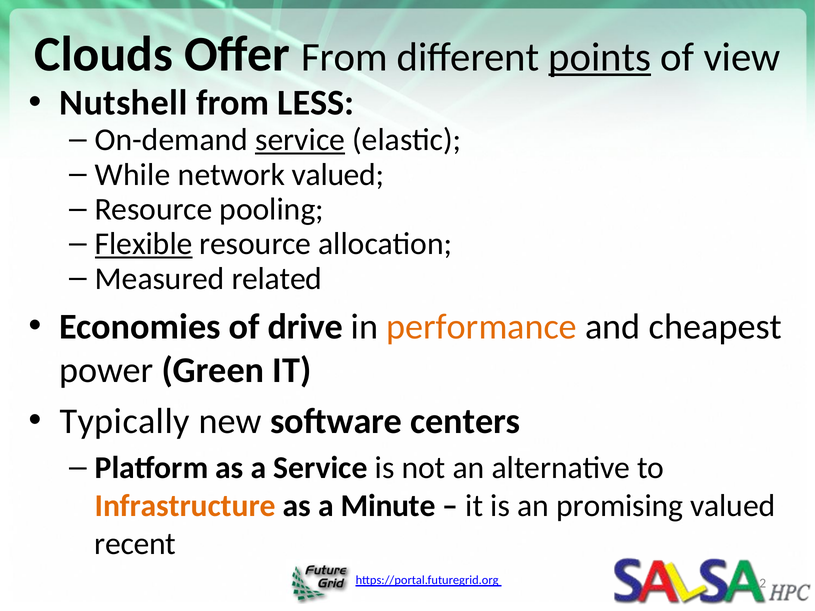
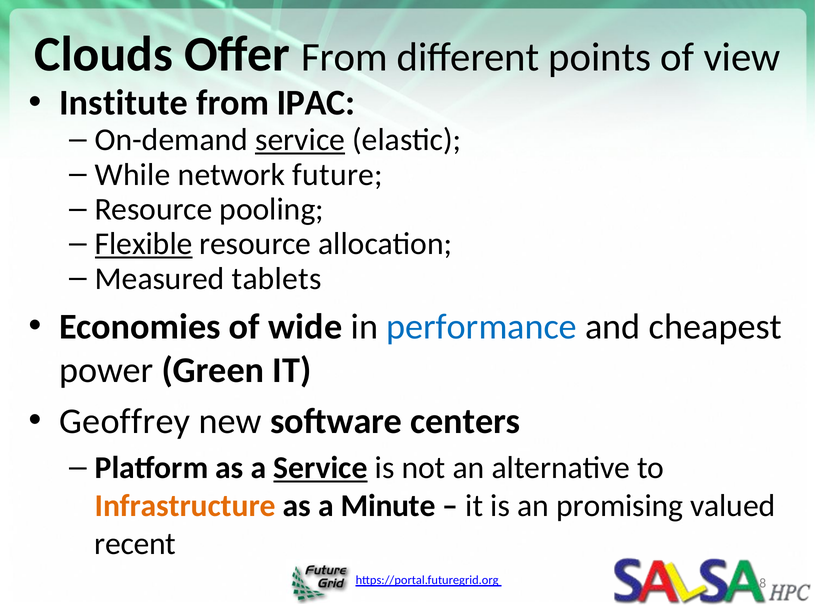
points underline: present -> none (600, 57)
Nutshell: Nutshell -> Institute (124, 103)
LESS: LESS -> IPAC (316, 103)
network valued: valued -> future (338, 175)
related: related -> tablets (277, 279)
drive: drive -> wide (305, 327)
performance colour: orange -> blue (482, 327)
Typically: Typically -> Geoffrey (125, 421)
Service underline: none -> present (321, 468)
2: 2 -> 8 (763, 584)
